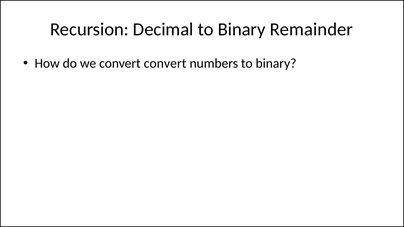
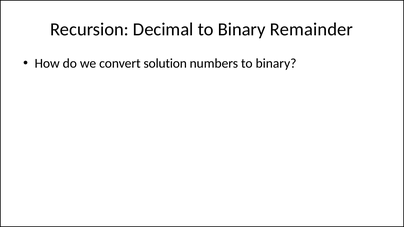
convert convert: convert -> solution (165, 64)
